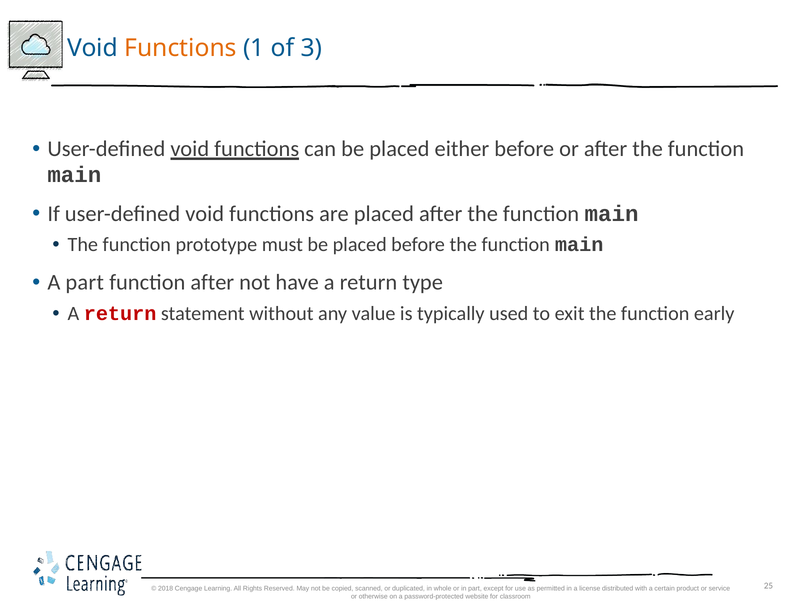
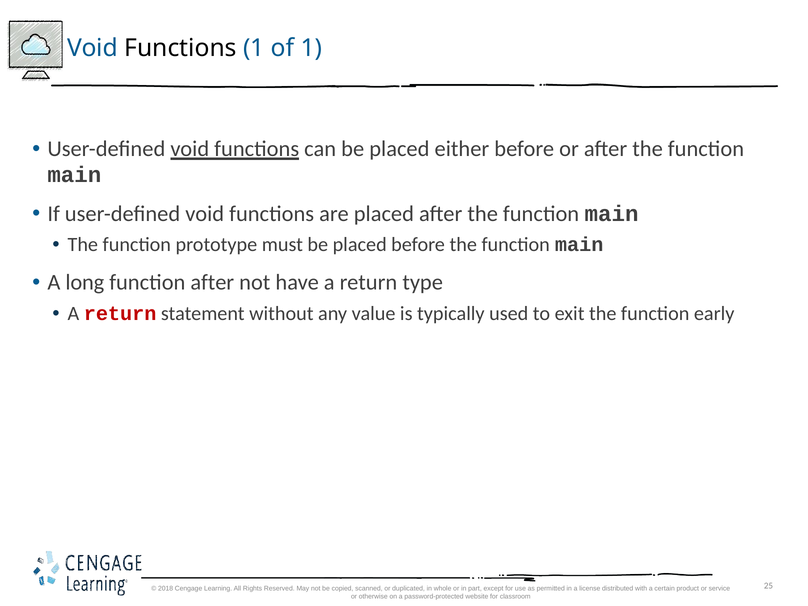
Functions colour: orange -> black (181, 48)
of 3: 3 -> 1 (311, 48)
A part: part -> long (85, 283)
